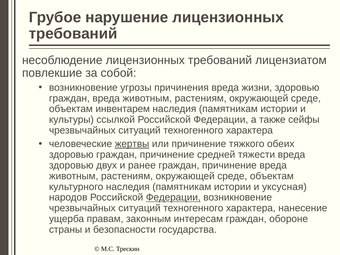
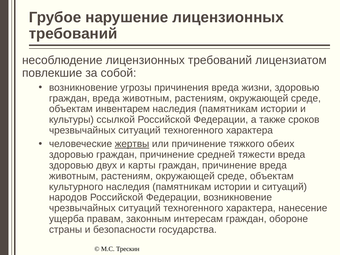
сейфы: сейфы -> сроков (304, 120)
ранее: ранее -> карты (142, 165)
и уксусная: уксусная -> ситуаций (284, 187)
Федерации underline: present -> none (173, 197)
